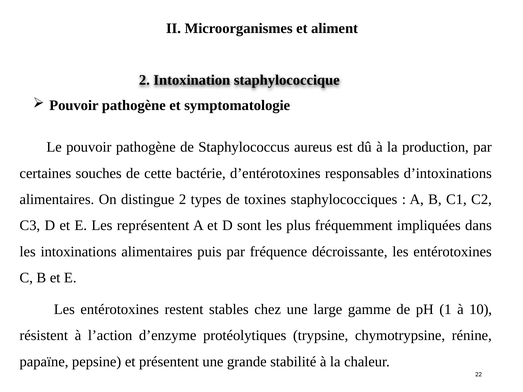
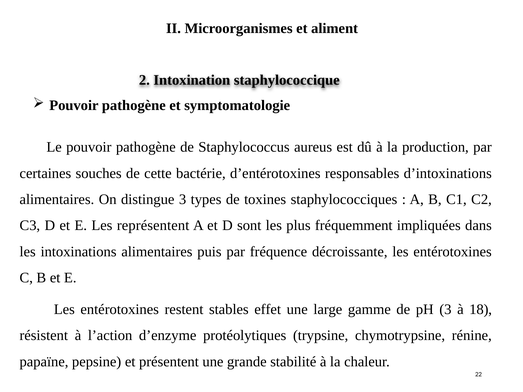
distingue 2: 2 -> 3 (183, 199)
chez: chez -> effet (268, 310)
pH 1: 1 -> 3 (445, 310)
10: 10 -> 18 (481, 310)
